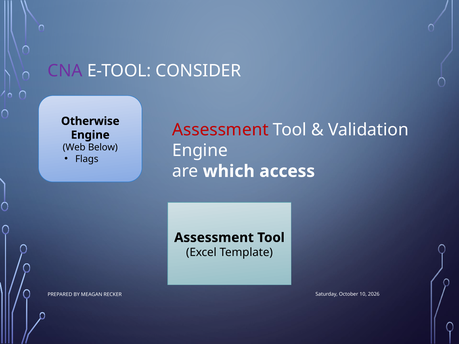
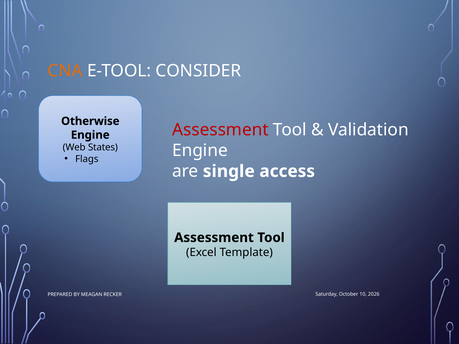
CNA colour: purple -> orange (65, 71)
Below: Below -> States (103, 148)
which: which -> single (229, 171)
